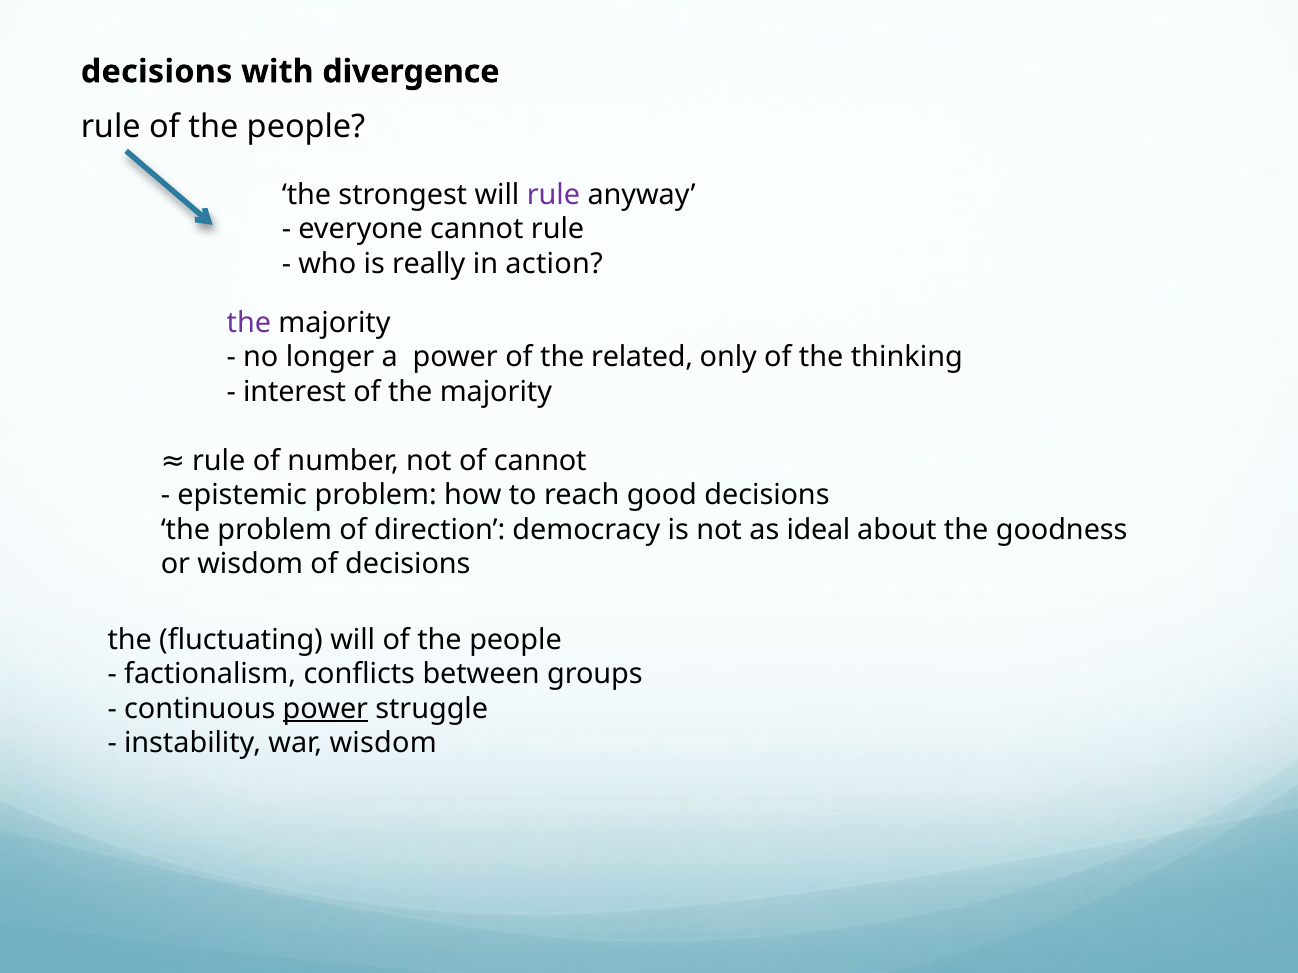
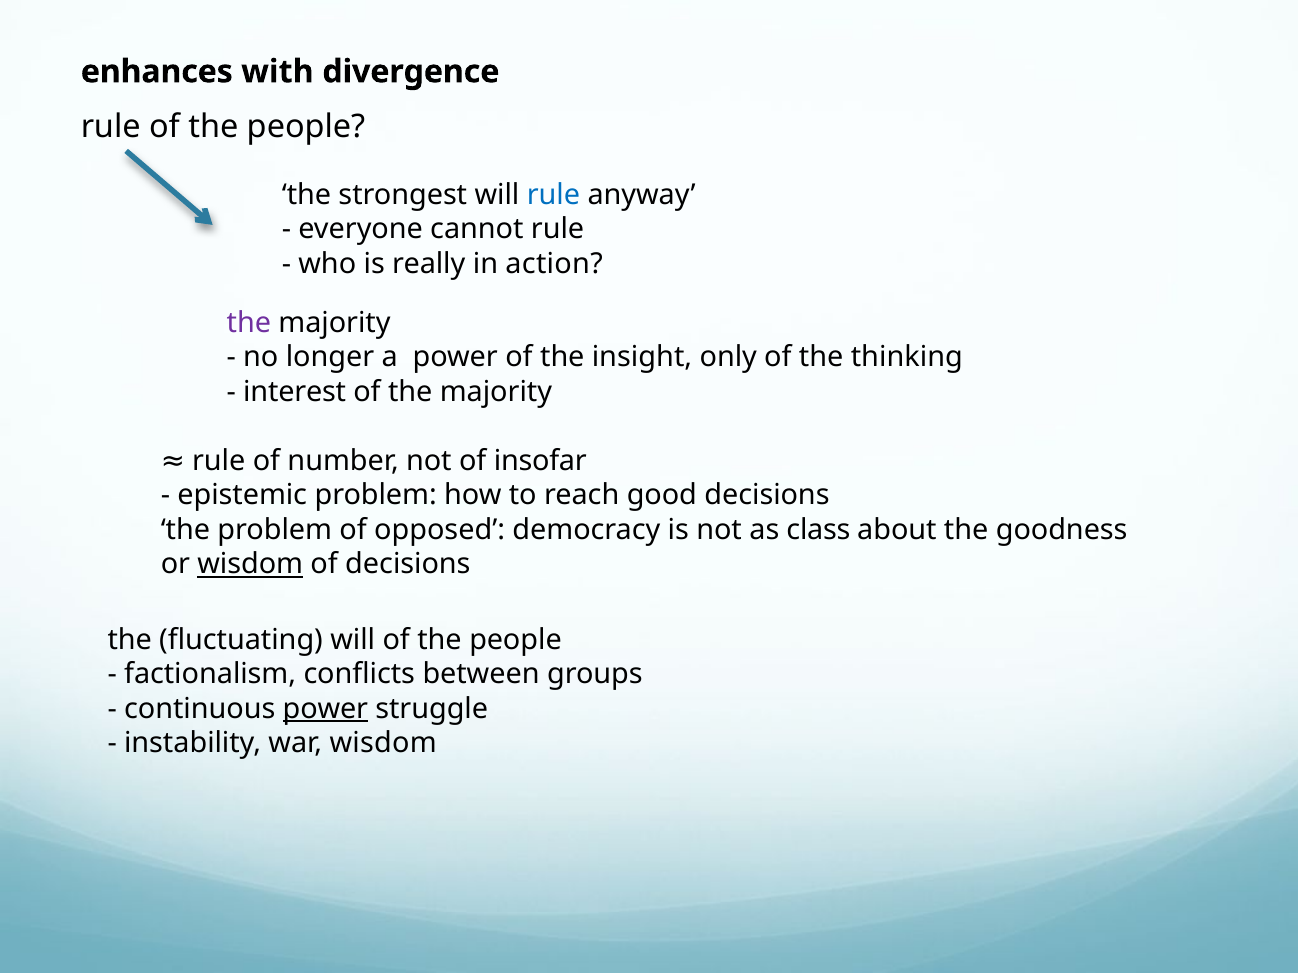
decisions: decisions -> enhances (157, 72)
rule colour: purple -> blue (553, 195)
related: related -> insight (642, 357)
of cannot: cannot -> insofar (540, 461)
direction: direction -> opposed (440, 530)
ideal: ideal -> class (818, 530)
wisdom underline: none -> present (250, 565)
